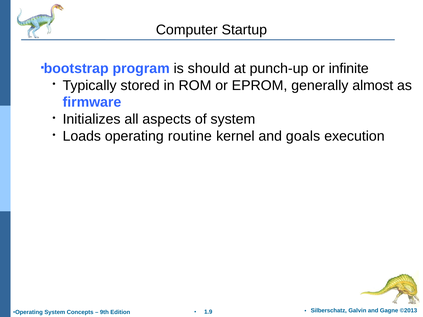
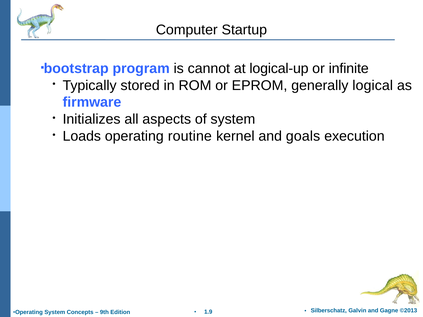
should: should -> cannot (209, 69)
punch-up: punch-up -> logical-up (279, 69)
almost: almost -> logical (373, 86)
